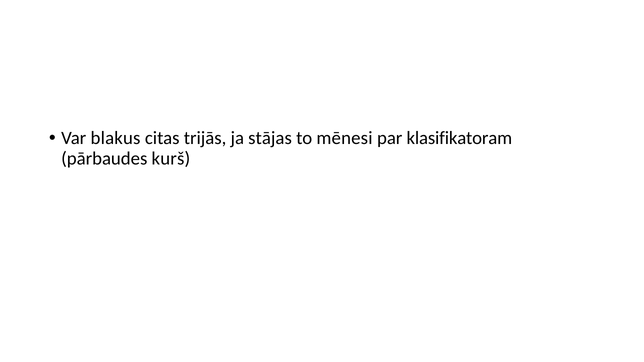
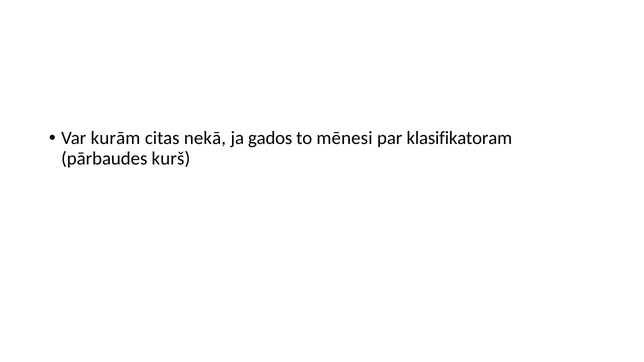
blakus: blakus -> kurām (116, 138)
trijās: trijās -> nekā (205, 138)
stājas: stājas -> gados (270, 138)
